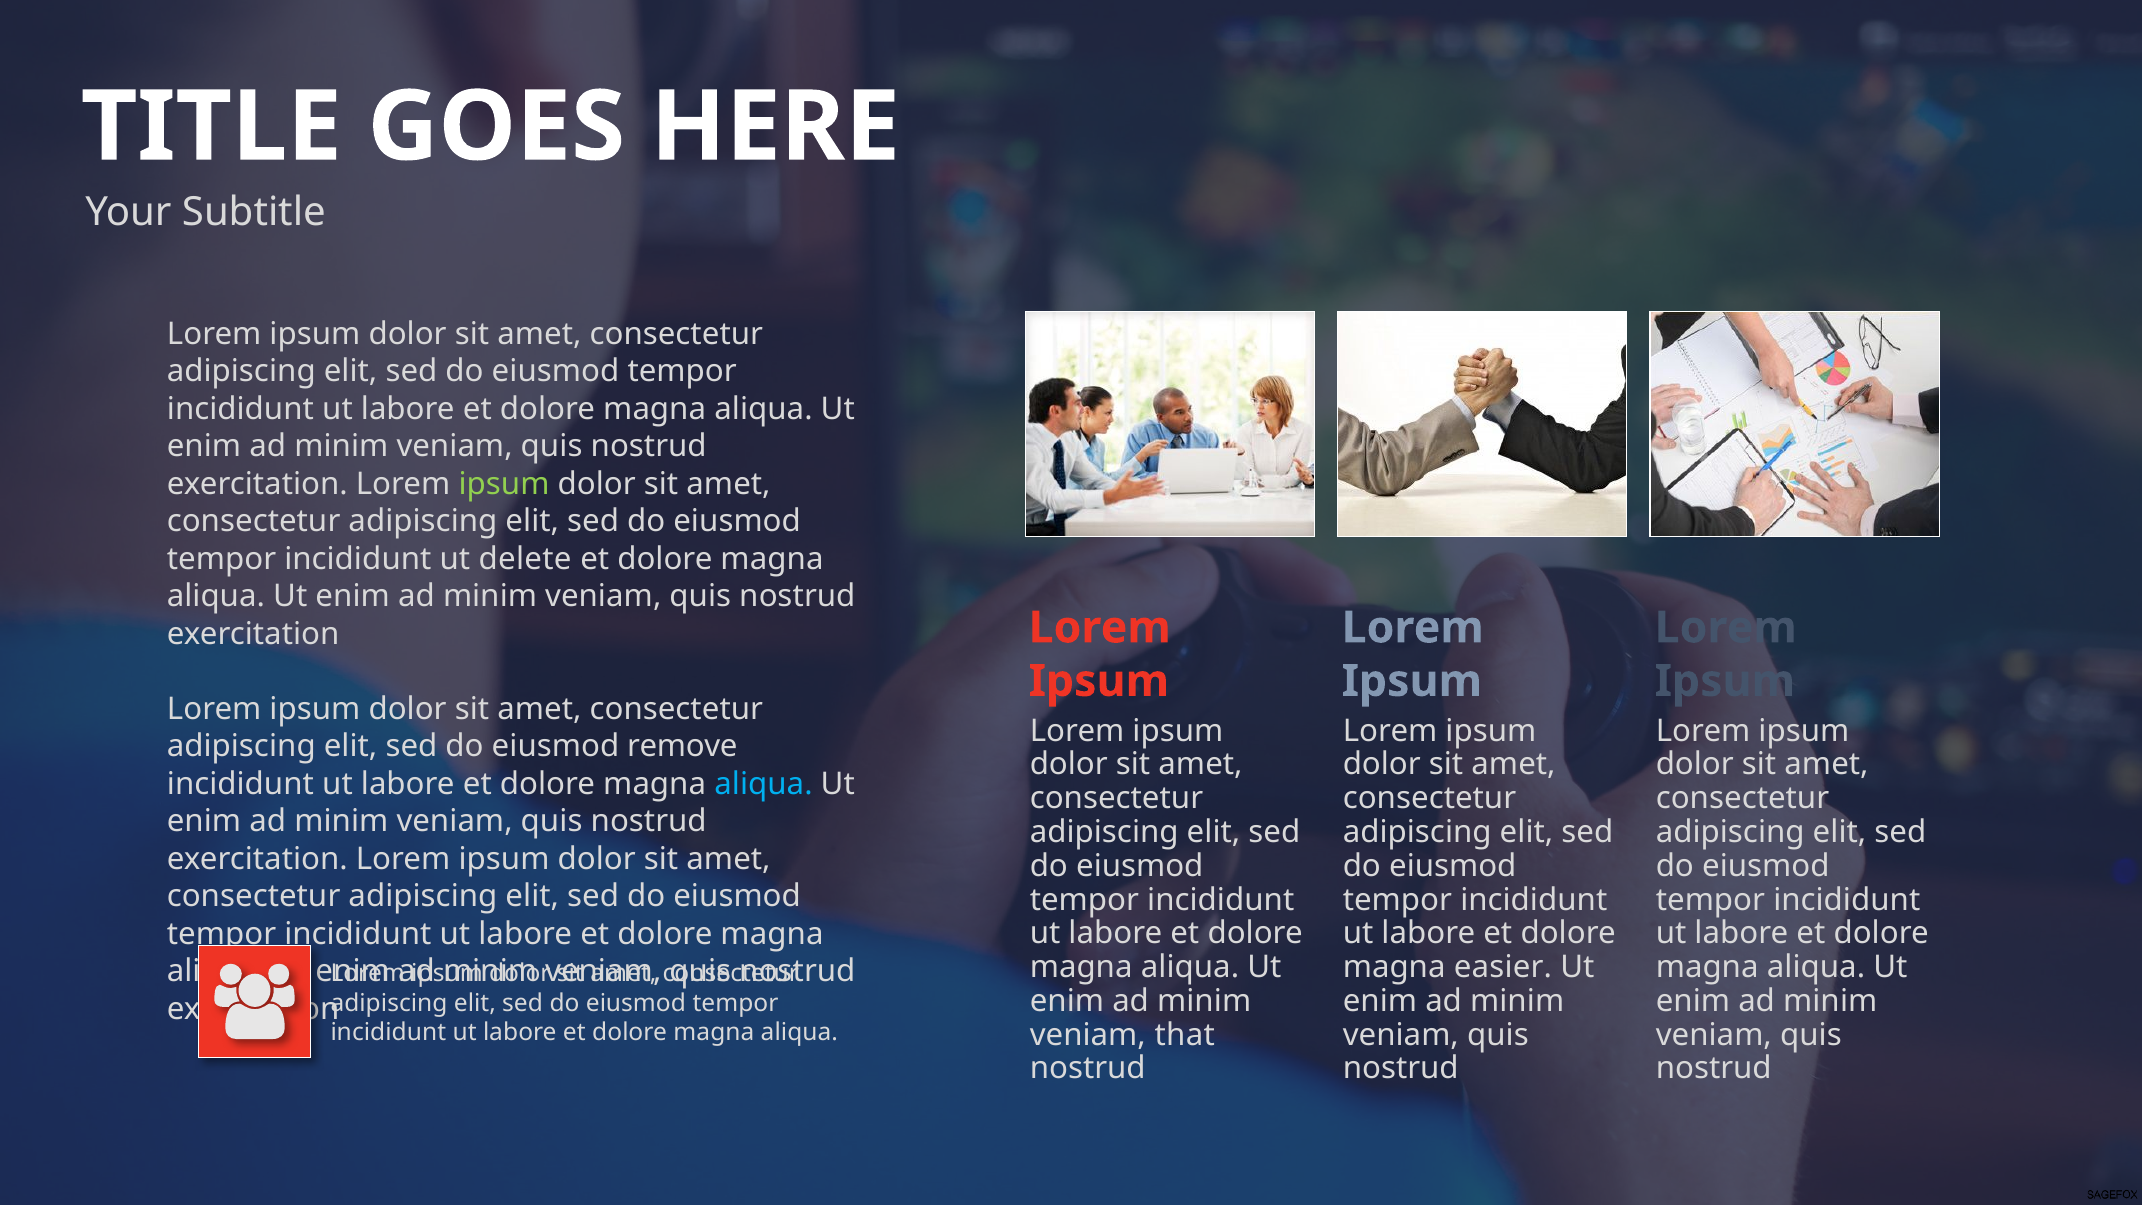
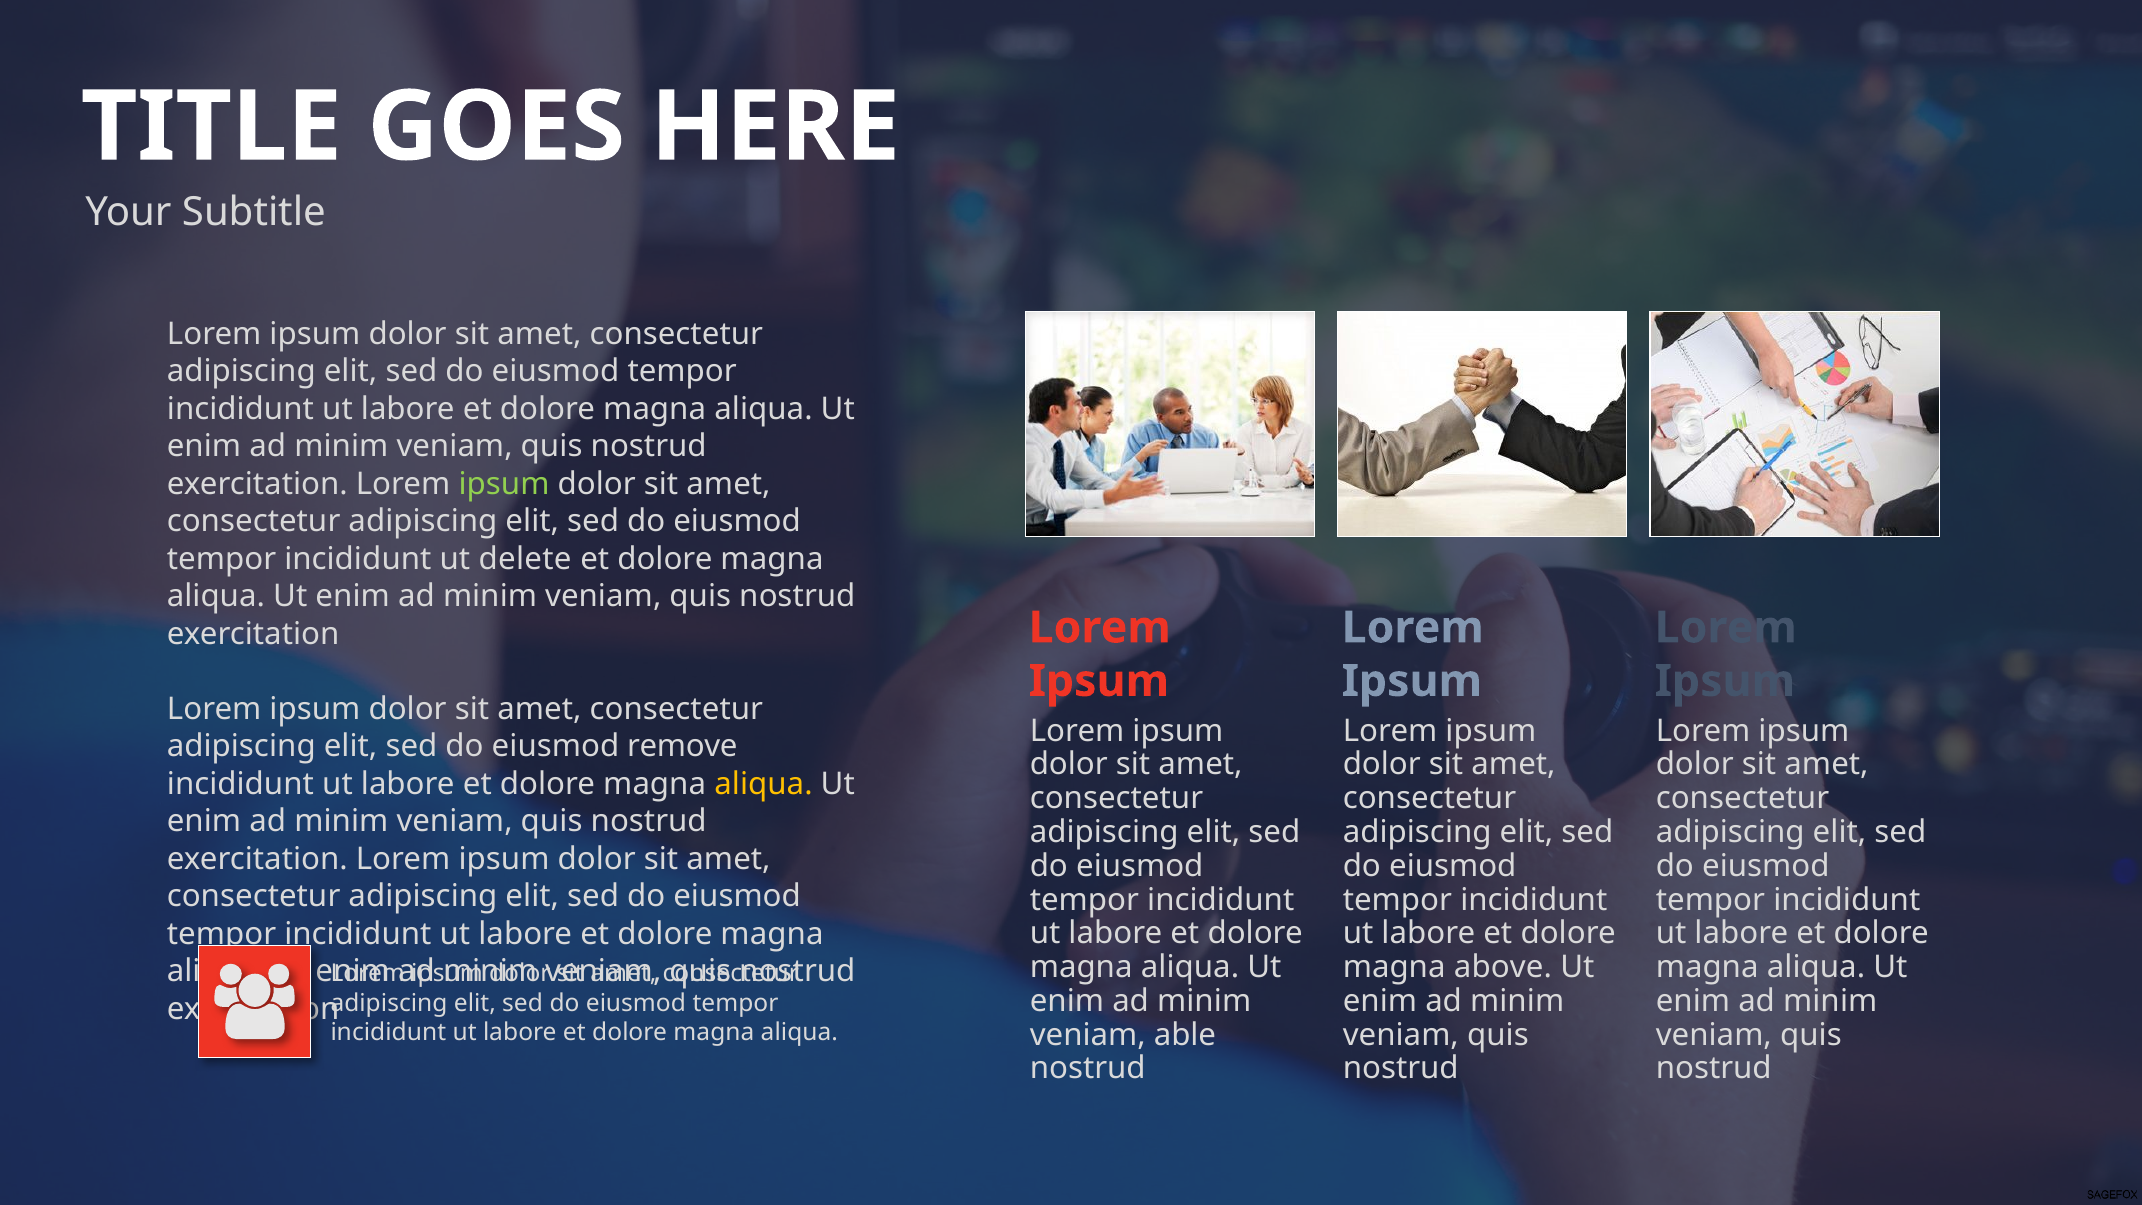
aliqua colour: light blue -> yellow (764, 784)
easier: easier -> above (1503, 967)
that: that -> able (1185, 1035)
